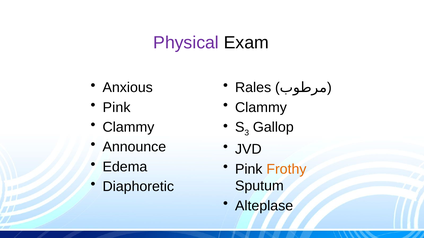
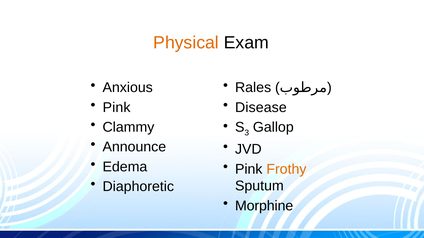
Physical colour: purple -> orange (186, 43)
Clammy: Clammy -> Disease (261, 108)
Alteplase: Alteplase -> Morphine (264, 206)
